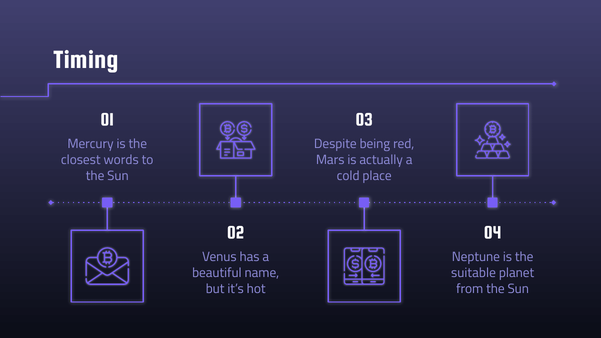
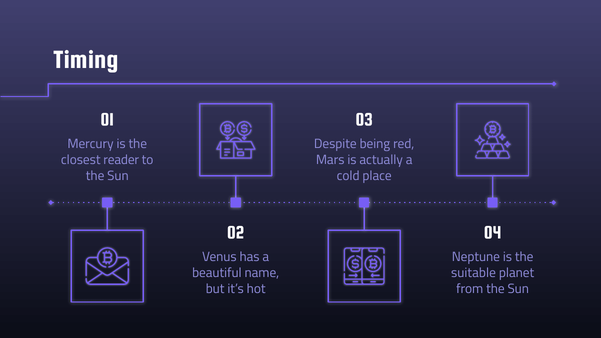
words: words -> reader (121, 160)
